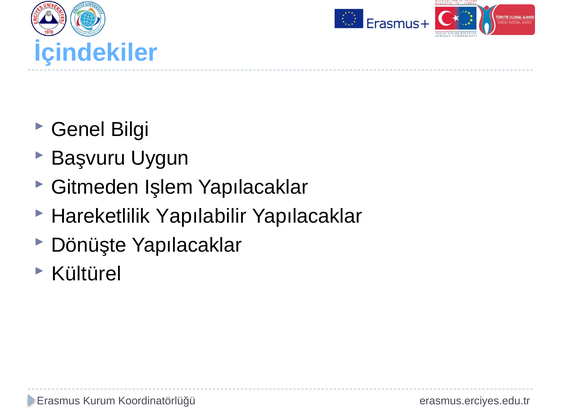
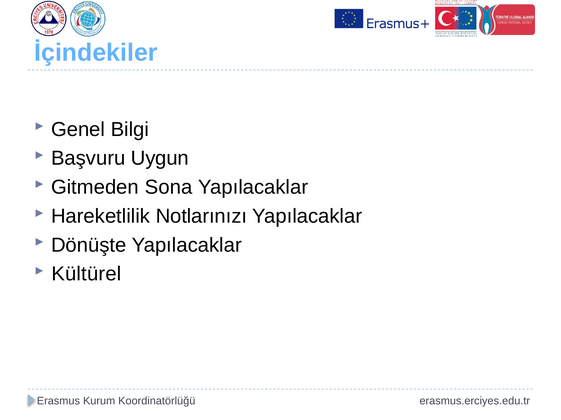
Işlem: Işlem -> Sona (169, 188)
Yapılabilir: Yapılabilir -> Notlarınızı (201, 217)
